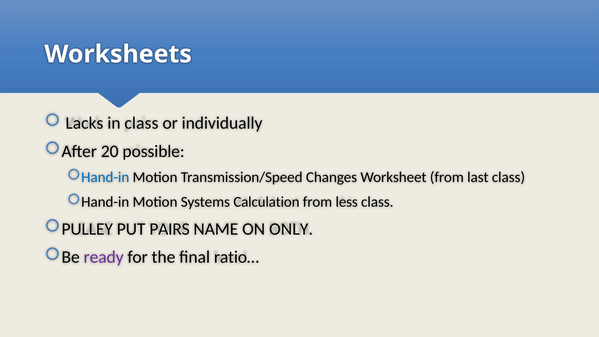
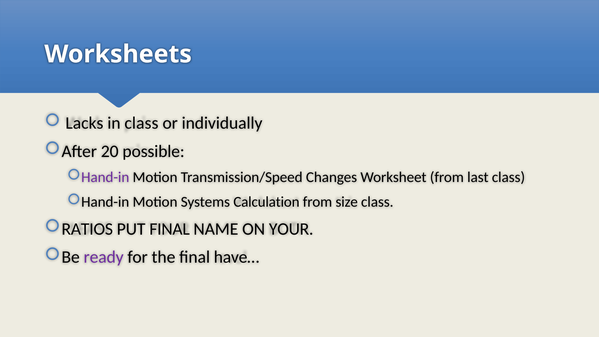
Hand-in colour: blue -> purple (105, 177)
less: less -> size (347, 202)
PULLEY: PULLEY -> RATIOS (87, 229)
PUT PAIRS: PAIRS -> FINAL (170, 229)
ONLY: ONLY -> YOUR (291, 229)
ratio…: ratio… -> have… (237, 257)
